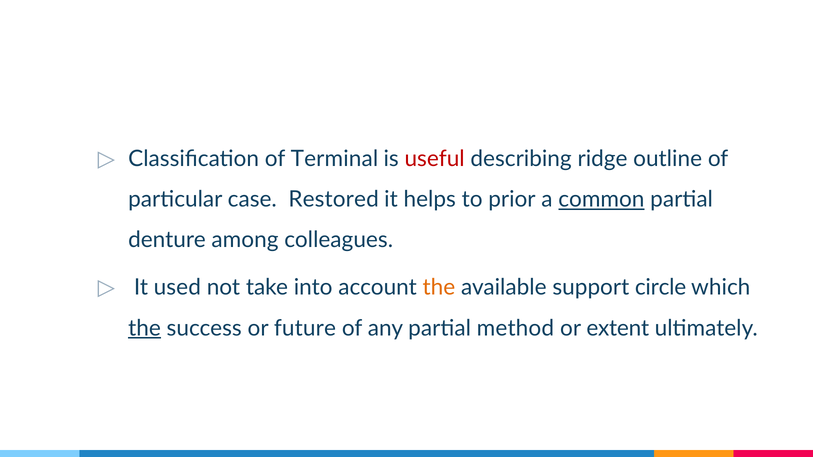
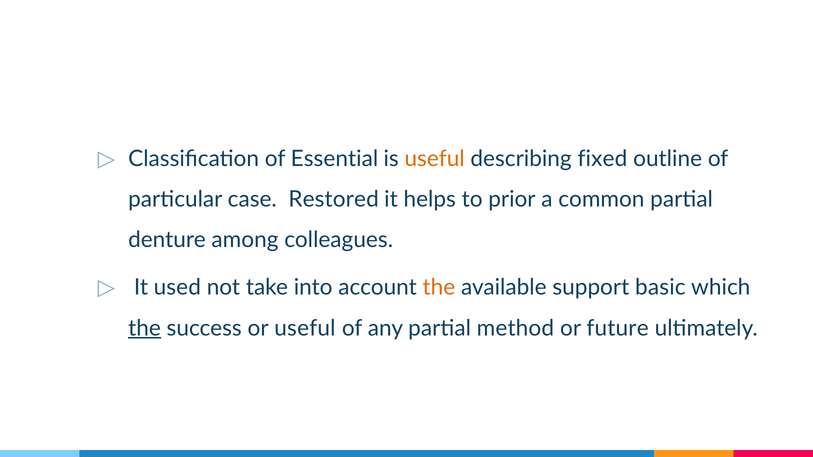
Terminal: Terminal -> Essential (334, 159)
useful colour: red -> orange (435, 159)
ridge: ridge -> fixed (602, 159)
common underline: present -> none (601, 200)
circle: circle -> basic (660, 288)
or future: future -> useful (305, 328)
extent: extent -> future (618, 328)
